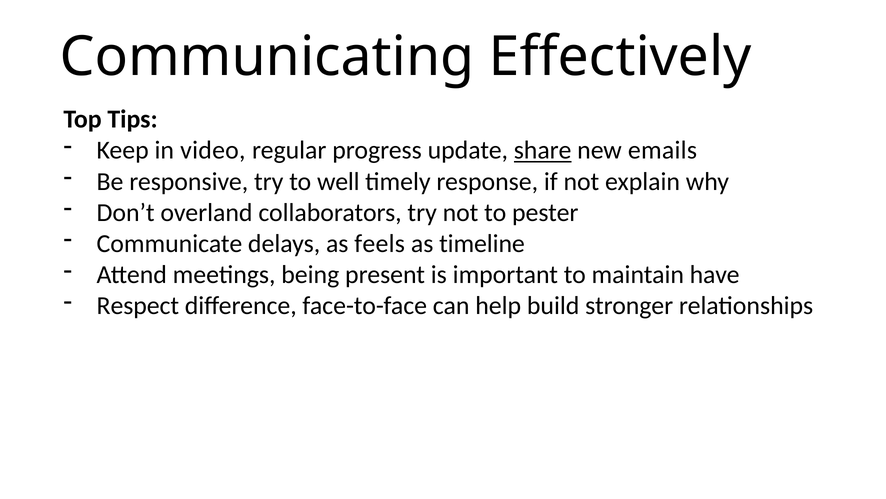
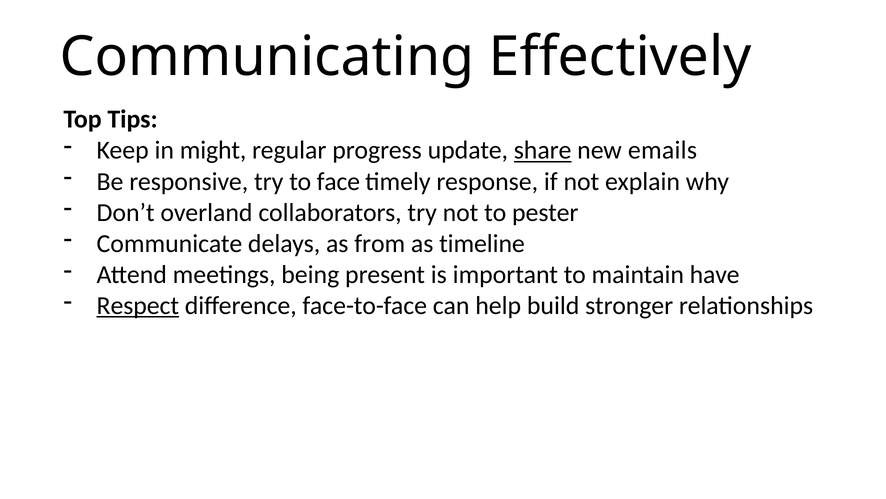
video: video -> might (213, 150)
well: well -> face (338, 181)
feels: feels -> from (380, 243)
Respect underline: none -> present (138, 305)
